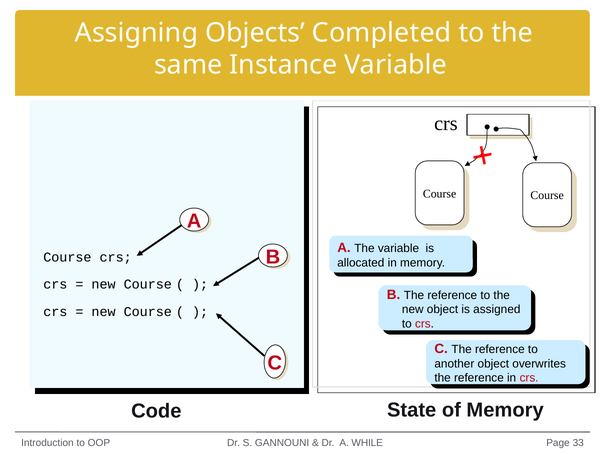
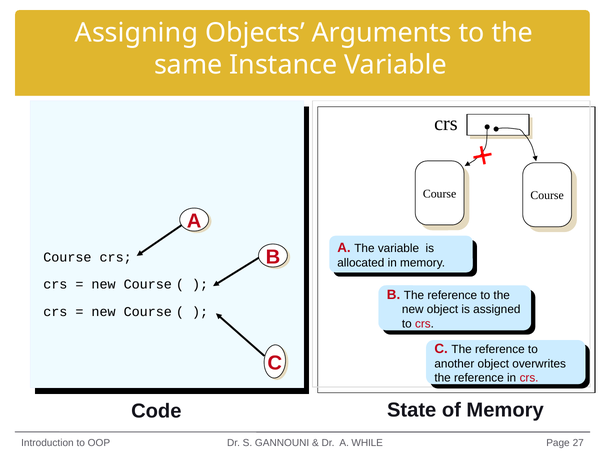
Completed: Completed -> Arguments (382, 33)
33: 33 -> 27 (578, 443)
